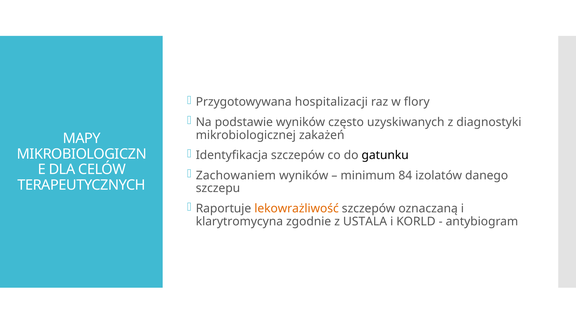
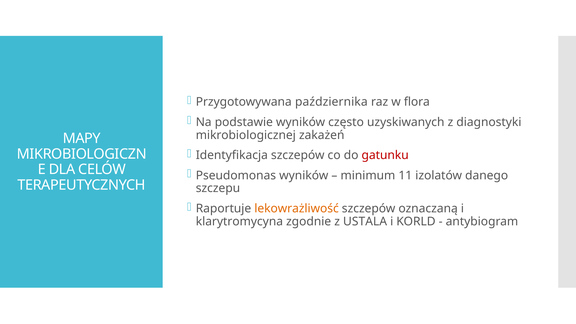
hospitalizacji: hospitalizacji -> października (331, 102)
flory: flory -> flora (417, 102)
gatunku colour: black -> red (385, 155)
Zachowaniem: Zachowaniem -> Pseudomonas (236, 175)
84: 84 -> 11 (405, 175)
